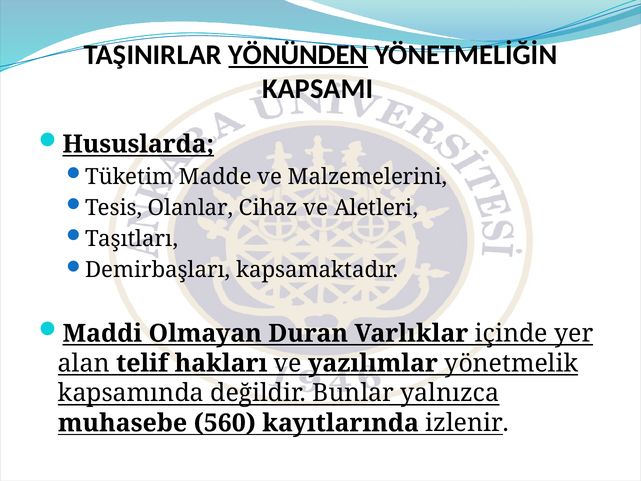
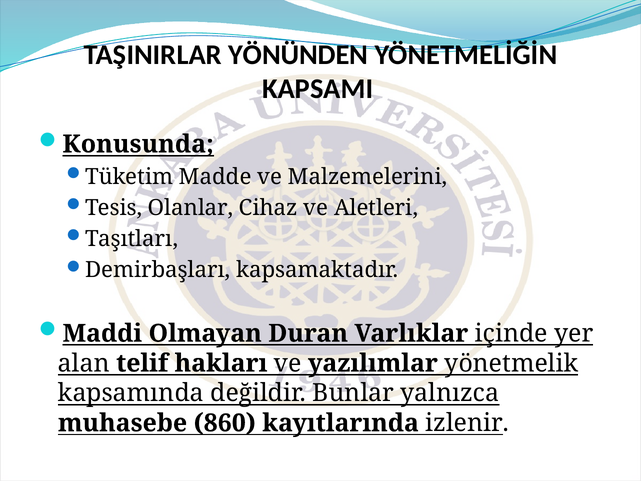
YÖNÜNDEN underline: present -> none (298, 55)
Hususlarda: Hususlarda -> Konusunda (138, 144)
560: 560 -> 860 (225, 423)
